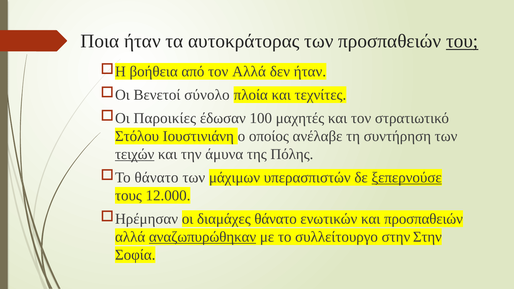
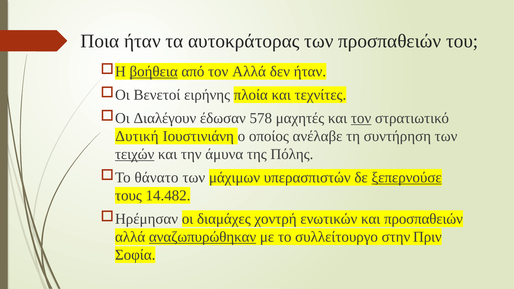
του underline: present -> none (462, 41)
βοήθεια underline: none -> present (154, 72)
σύνολο: σύνολο -> ειρήνης (207, 95)
Παροικίες: Παροικίες -> Διαλέγουν (165, 118)
100: 100 -> 578 (261, 118)
τον underline: none -> present (361, 118)
Στόλου: Στόλου -> Δυτική (137, 136)
12.000: 12.000 -> 14.482 (168, 196)
διαμάχες θάνατο: θάνατο -> χοντρή (276, 219)
στην Στην: Στην -> Πριν (427, 237)
